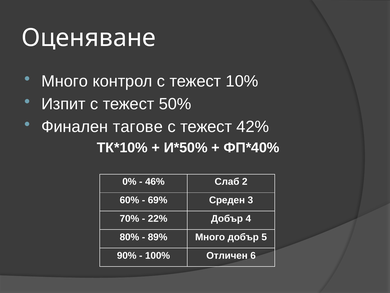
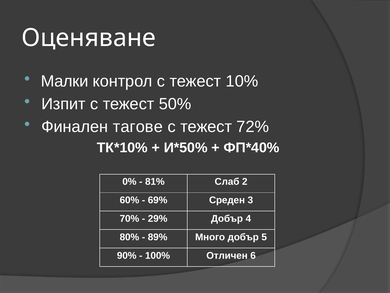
Много: Много -> Малки (65, 81)
42%: 42% -> 72% (253, 127)
46%: 46% -> 81% (155, 181)
22%: 22% -> 29% (158, 218)
